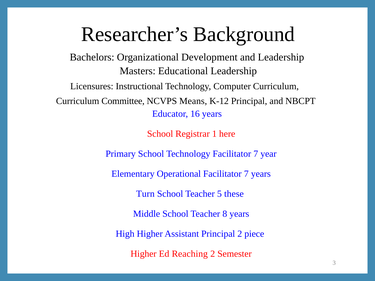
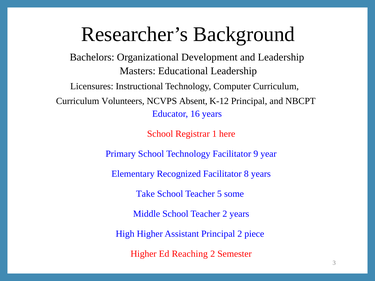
Committee: Committee -> Volunteers (123, 101)
Means: Means -> Absent (193, 101)
Technology Facilitator 7: 7 -> 9 (256, 154)
Operational: Operational -> Recognized (179, 174)
7: 7 -> 8 (246, 174)
Turn: Turn -> Take (145, 194)
these: these -> some (234, 194)
Teacher 8: 8 -> 2 (225, 214)
